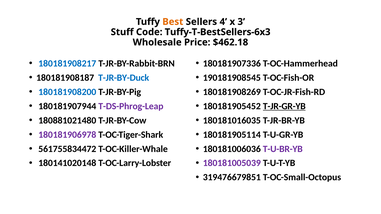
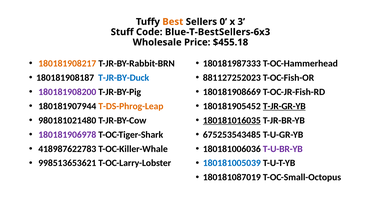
4: 4 -> 0 (223, 22)
Tuffy-T-BestSellers-6x3: Tuffy-T-BestSellers-6x3 -> Blue-T-BestSellers-6x3 (218, 32)
$462.18: $462.18 -> $455.18 (231, 42)
180181908217 colour: blue -> orange (67, 64)
180181907336: 180181907336 -> 180181987333 (232, 64)
190181908545: 190181908545 -> 881127252023 (232, 78)
180181908200 colour: blue -> purple (67, 92)
180181908269: 180181908269 -> 180181908669 (232, 92)
T-DS-Phrog-Leap colour: purple -> orange (131, 106)
180881021480: 180881021480 -> 980181021480 (67, 121)
180181016035 underline: none -> present (232, 121)
180181905114: 180181905114 -> 675253543485 (232, 135)
561755834472: 561755834472 -> 418987622783 (67, 149)
180141020148: 180141020148 -> 998513653621 (67, 163)
180181005039 colour: purple -> blue (232, 163)
319476679851: 319476679851 -> 180181087019 (232, 178)
